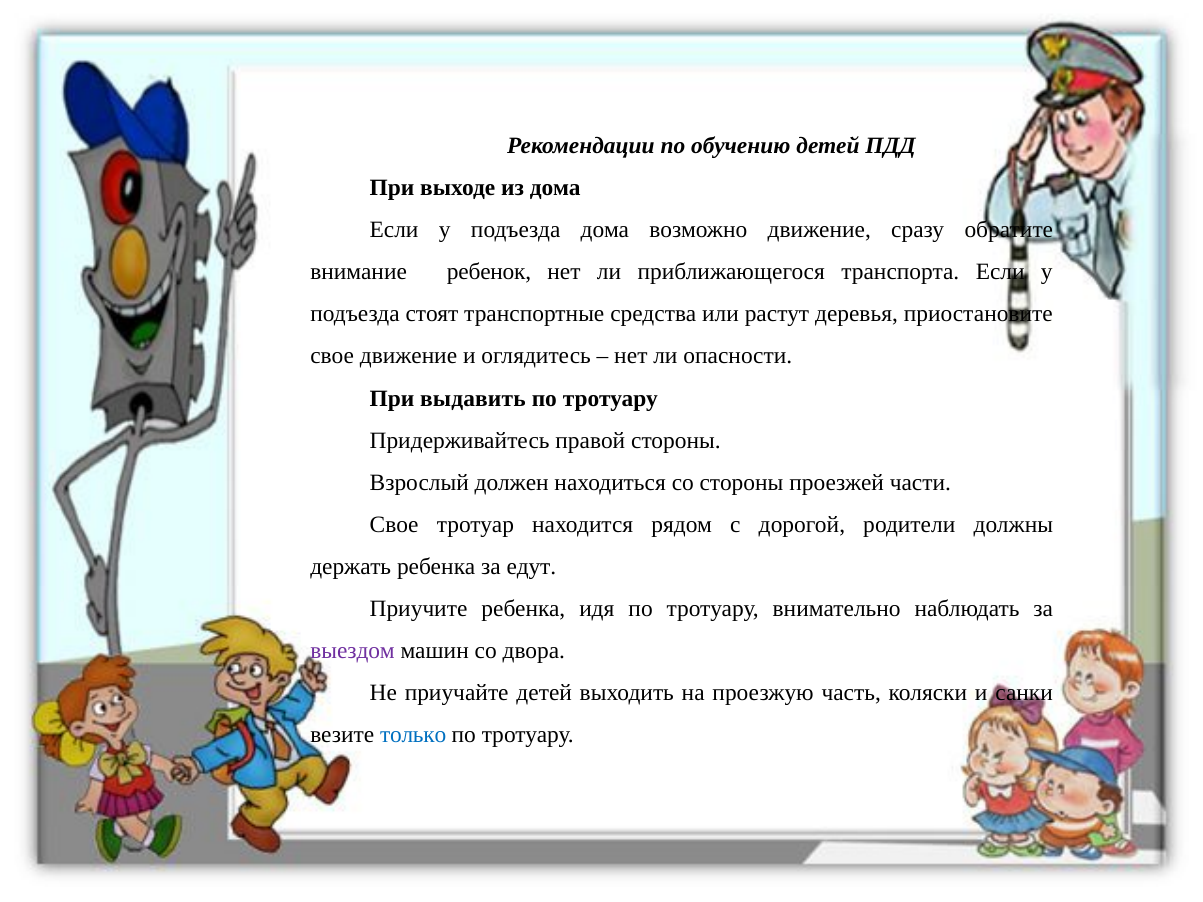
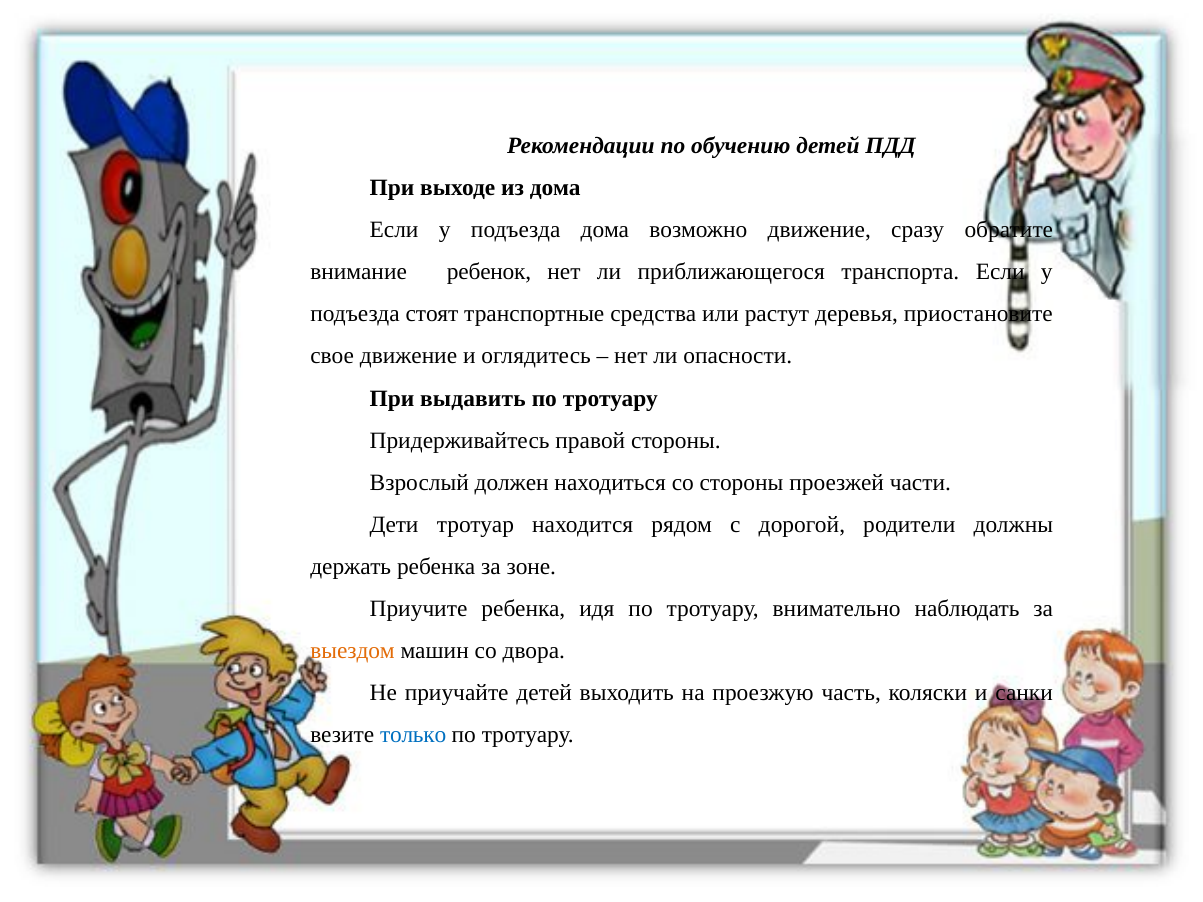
Свое: Свое -> Дети (394, 525)
едут: едут -> зоне (531, 567)
выездом colour: purple -> orange (353, 651)
